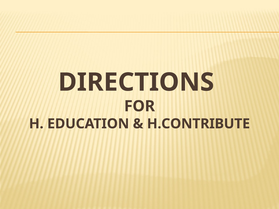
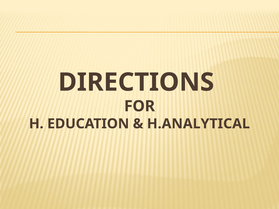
H.CONTRIBUTE: H.CONTRIBUTE -> H.ANALYTICAL (198, 124)
